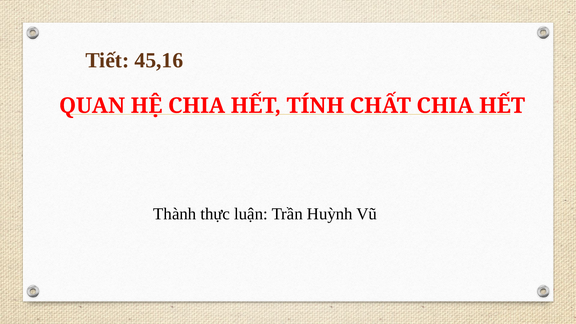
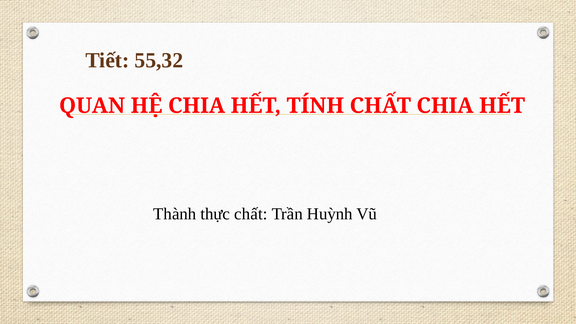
45,16: 45,16 -> 55,32 (159, 60)
thực luận: luận -> chất (251, 214)
